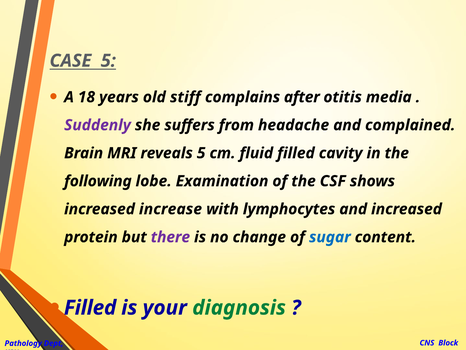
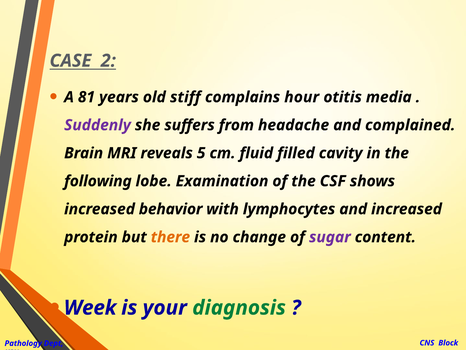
CASE 5: 5 -> 2 (108, 61)
18: 18 -> 81 (86, 97)
after: after -> hour (302, 97)
increase: increase -> behavior (171, 209)
there colour: purple -> orange (170, 237)
sugar colour: blue -> purple (330, 237)
Filled: Filled -> Week (90, 307)
